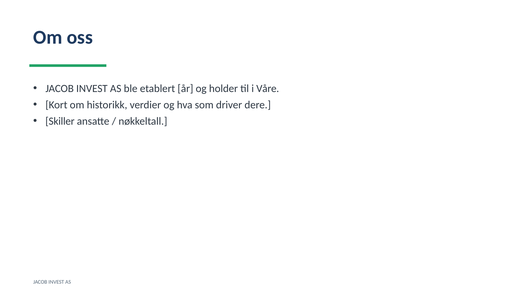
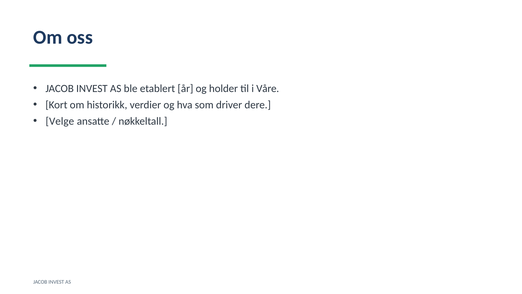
Skiller: Skiller -> Velge (60, 121)
